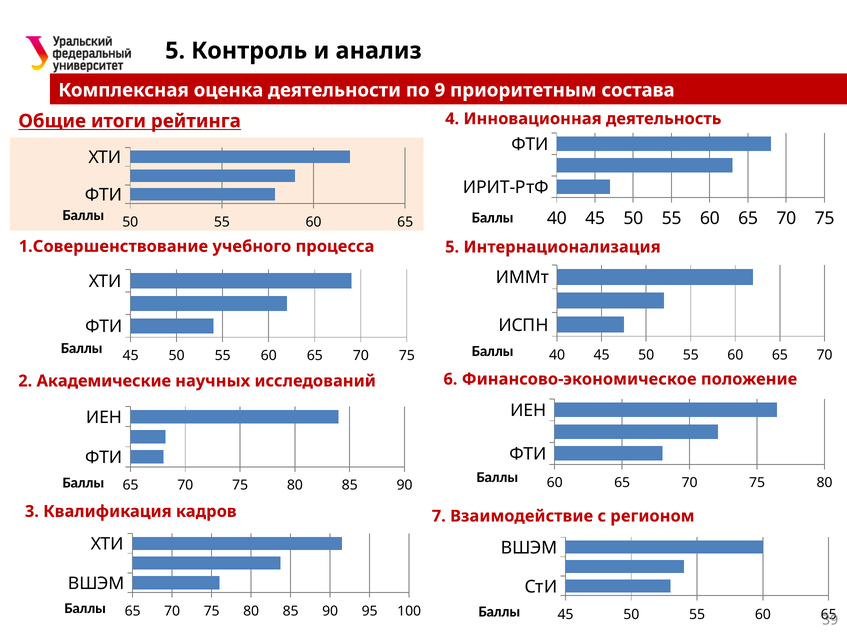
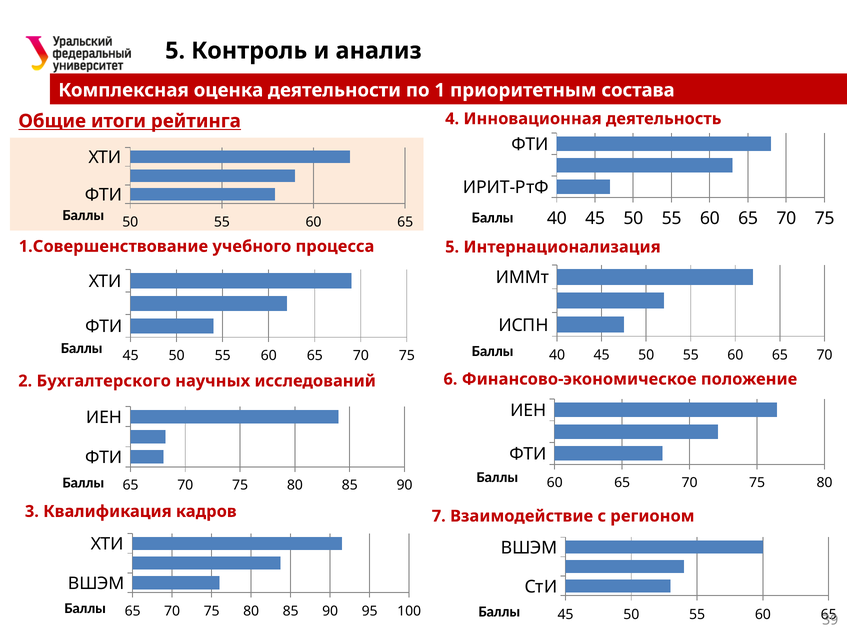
9: 9 -> 1 (440, 90)
Академические: Академические -> Бухгалтерского (104, 381)
